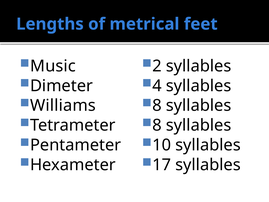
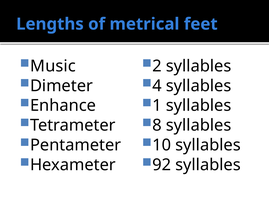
Williams: Williams -> Enhance (63, 105)
8: 8 -> 1 (157, 105)
17: 17 -> 92 (162, 165)
